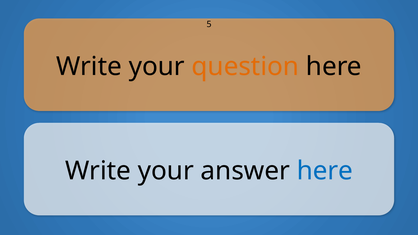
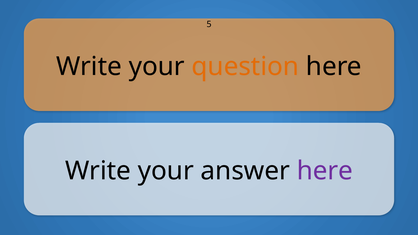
here colour: blue -> purple (325, 171)
